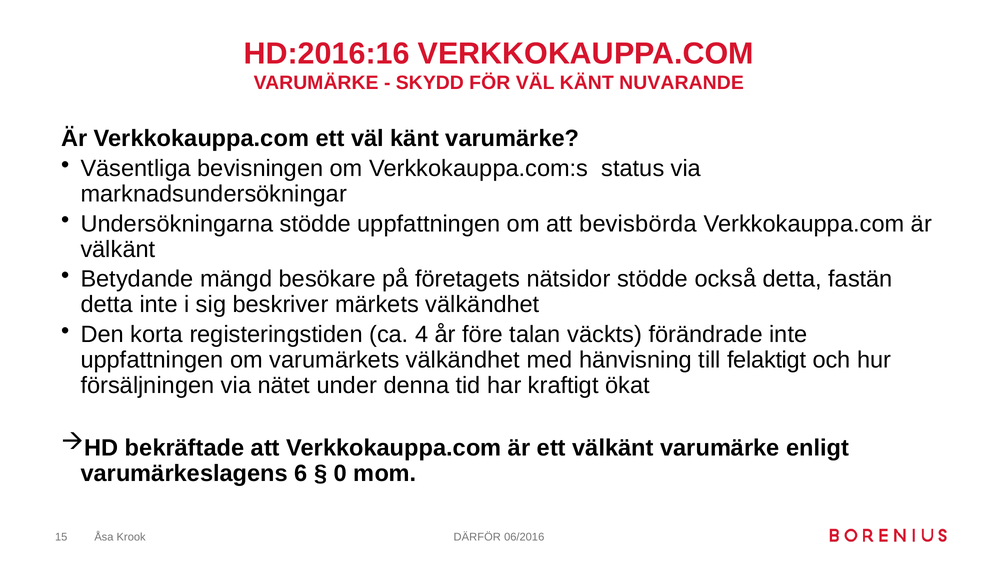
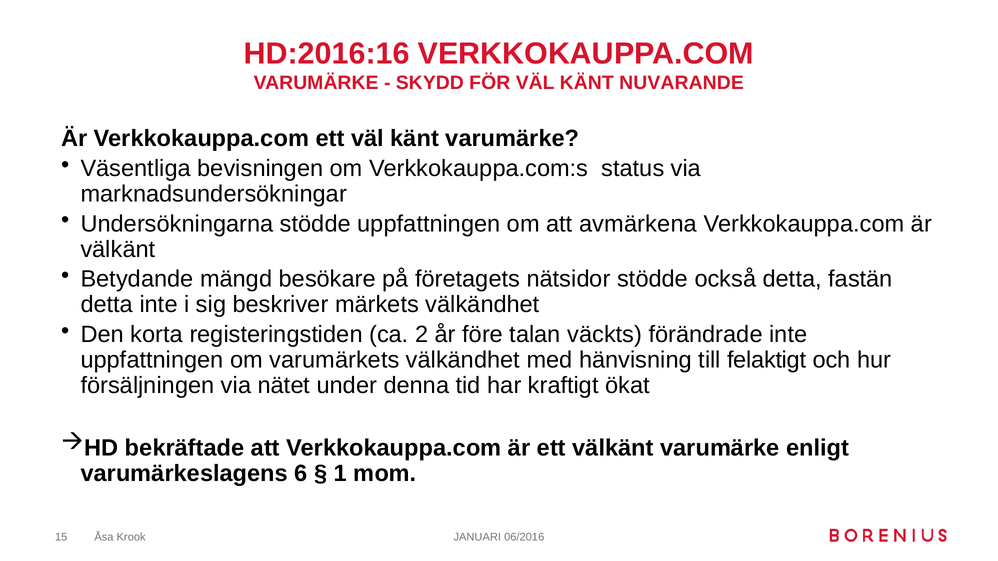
bevisbörda: bevisbörda -> avmärkena (638, 224)
4: 4 -> 2 (422, 335)
0: 0 -> 1 (340, 474)
DÄRFÖR: DÄRFÖR -> JANUARI (477, 537)
